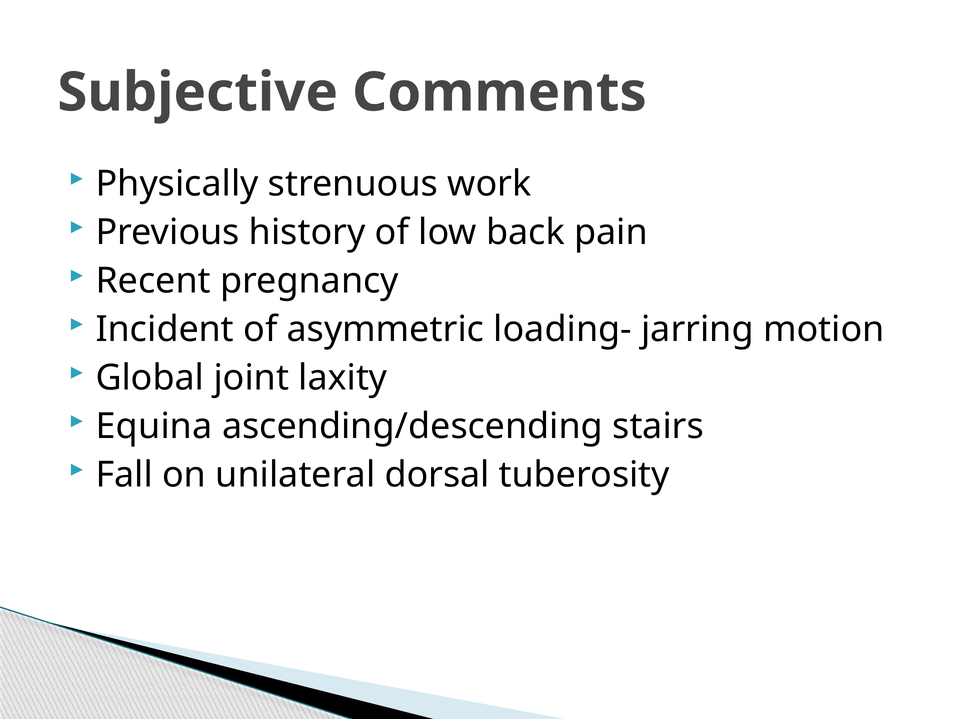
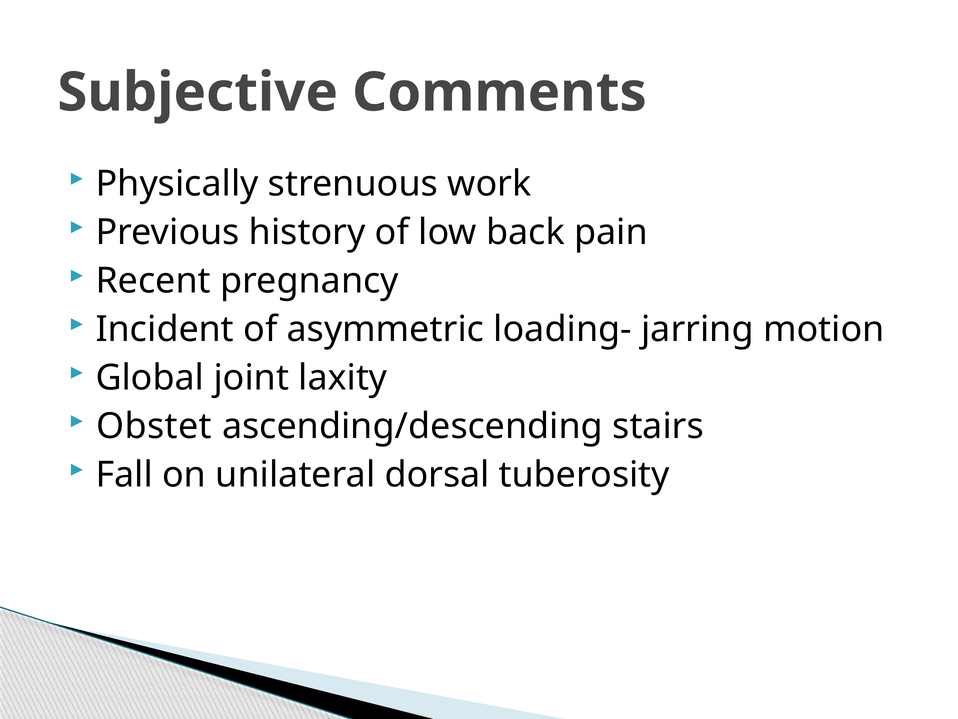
Equina: Equina -> Obstet (154, 426)
